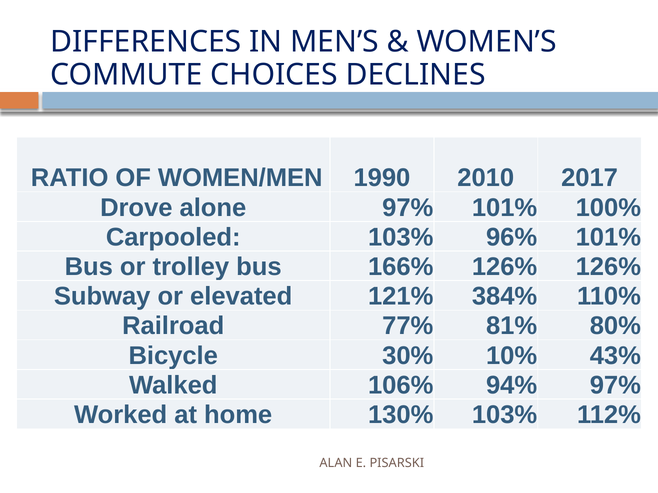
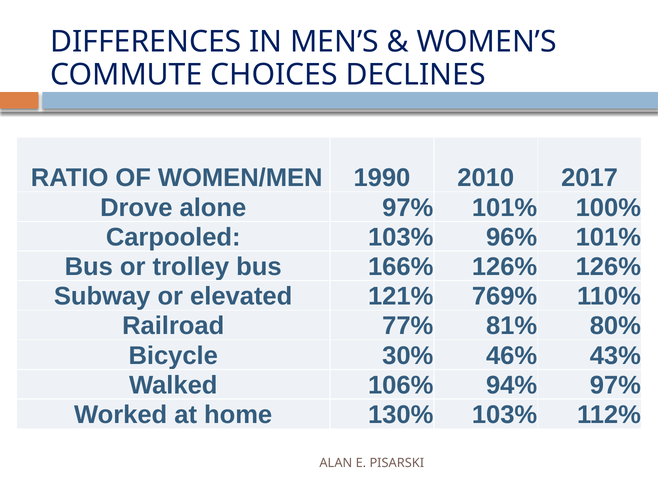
384%: 384% -> 769% (505, 297)
10%: 10% -> 46% (512, 356)
